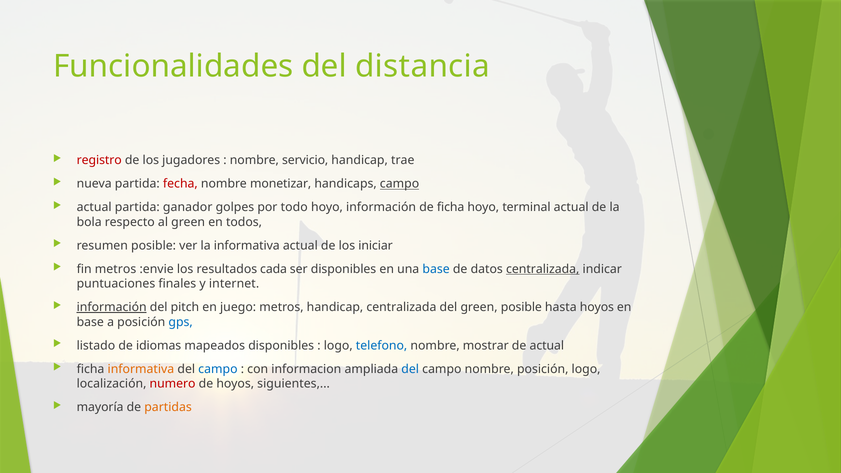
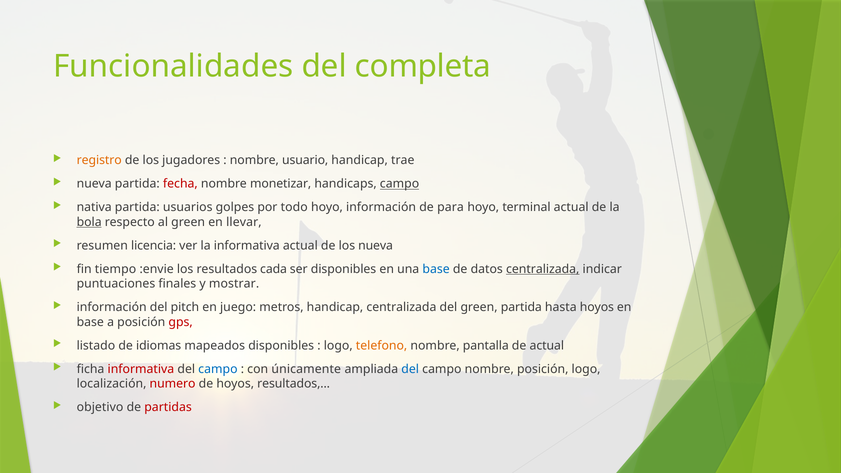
distancia: distancia -> completa (423, 66)
registro colour: red -> orange (99, 160)
servicio: servicio -> usuario (305, 160)
actual: actual -> nativa (94, 207)
ganador: ganador -> usuarios (188, 207)
de ficha: ficha -> para (451, 207)
bola underline: none -> present (89, 222)
todos: todos -> llevar (244, 222)
resumen posible: posible -> licencia (154, 246)
los iniciar: iniciar -> nueva (376, 246)
fin metros: metros -> tiempo (116, 269)
internet: internet -> mostrar (234, 284)
información underline: present -> none (112, 307)
green posible: posible -> partida (521, 307)
gps colour: blue -> red (181, 322)
telefono colour: blue -> orange (382, 346)
mostrar: mostrar -> pantalla (486, 346)
informativa colour: orange -> red (141, 369)
informacion: informacion -> únicamente (306, 369)
hoyos siguientes: siguientes -> resultados (294, 384)
mayoría: mayoría -> objetivo (100, 407)
partidas colour: orange -> red (168, 407)
